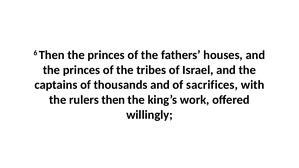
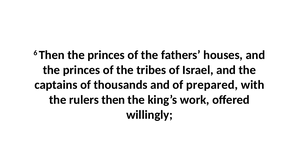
sacrifices: sacrifices -> prepared (212, 85)
